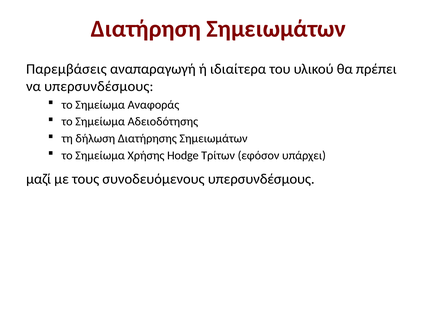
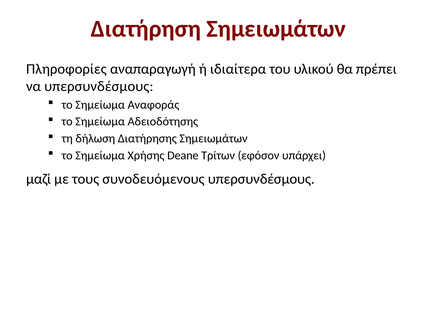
Παρεμβάσεις: Παρεμβάσεις -> Πληροφορίες (66, 69)
Hodge: Hodge -> Deane (183, 156)
